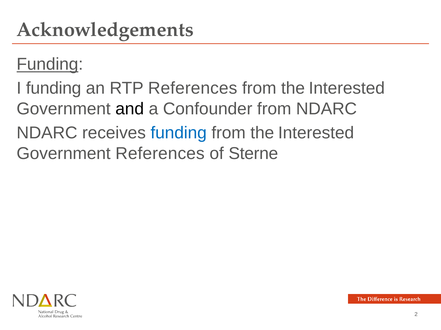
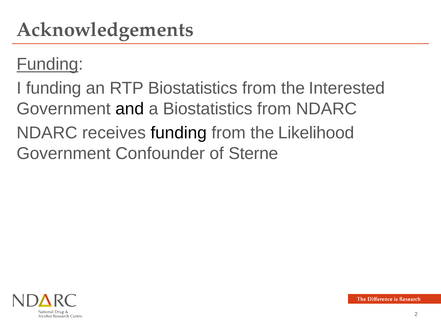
RTP References: References -> Biostatistics (193, 88)
a Confounder: Confounder -> Biostatistics (208, 109)
funding colour: blue -> black (179, 133)
Interested: Interested -> Likelihood (316, 133)
Government References: References -> Confounder (160, 154)
